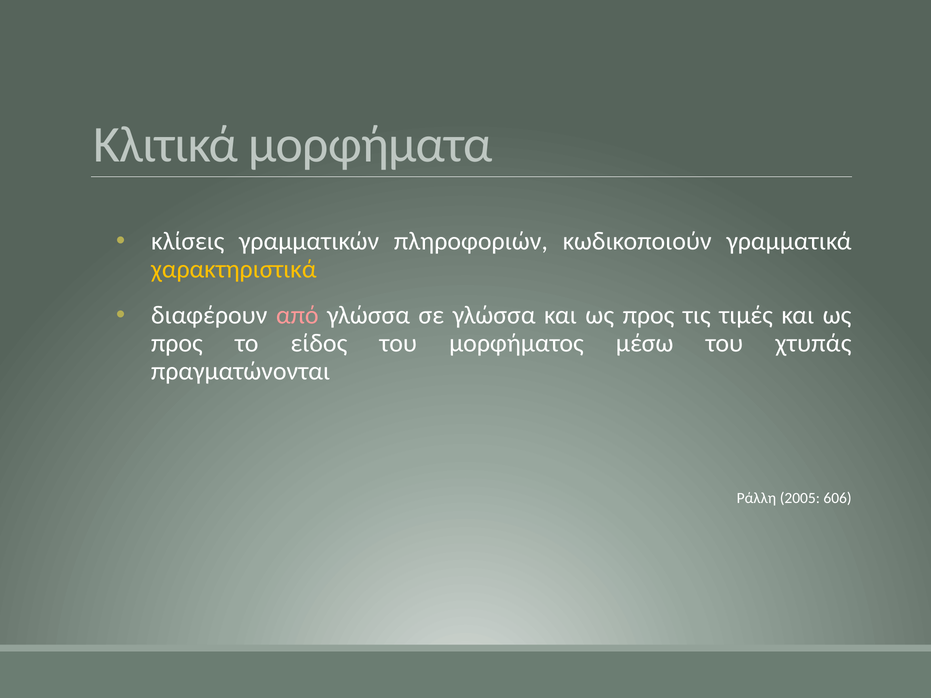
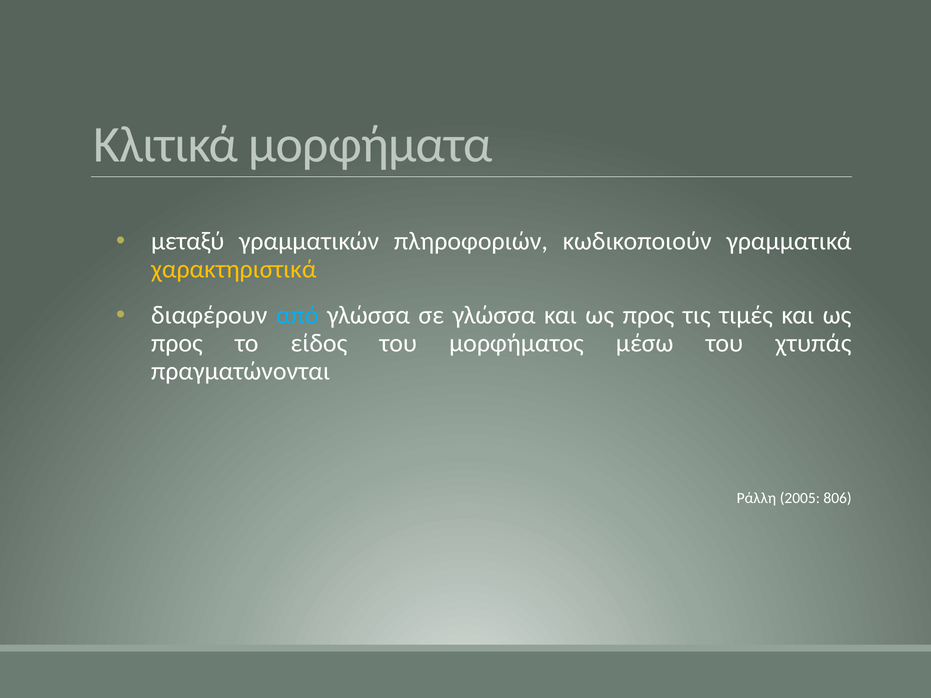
κλίσεις: κλίσεις -> μεταξύ (188, 241)
από colour: pink -> light blue (297, 316)
606: 606 -> 806 (838, 498)
